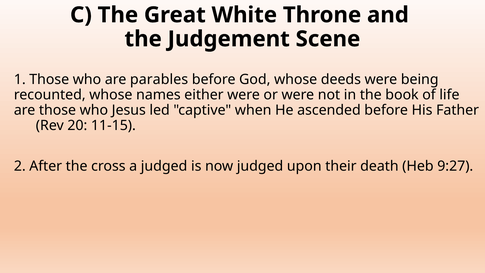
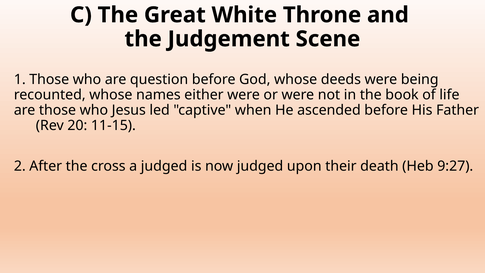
parables: parables -> question (159, 80)
